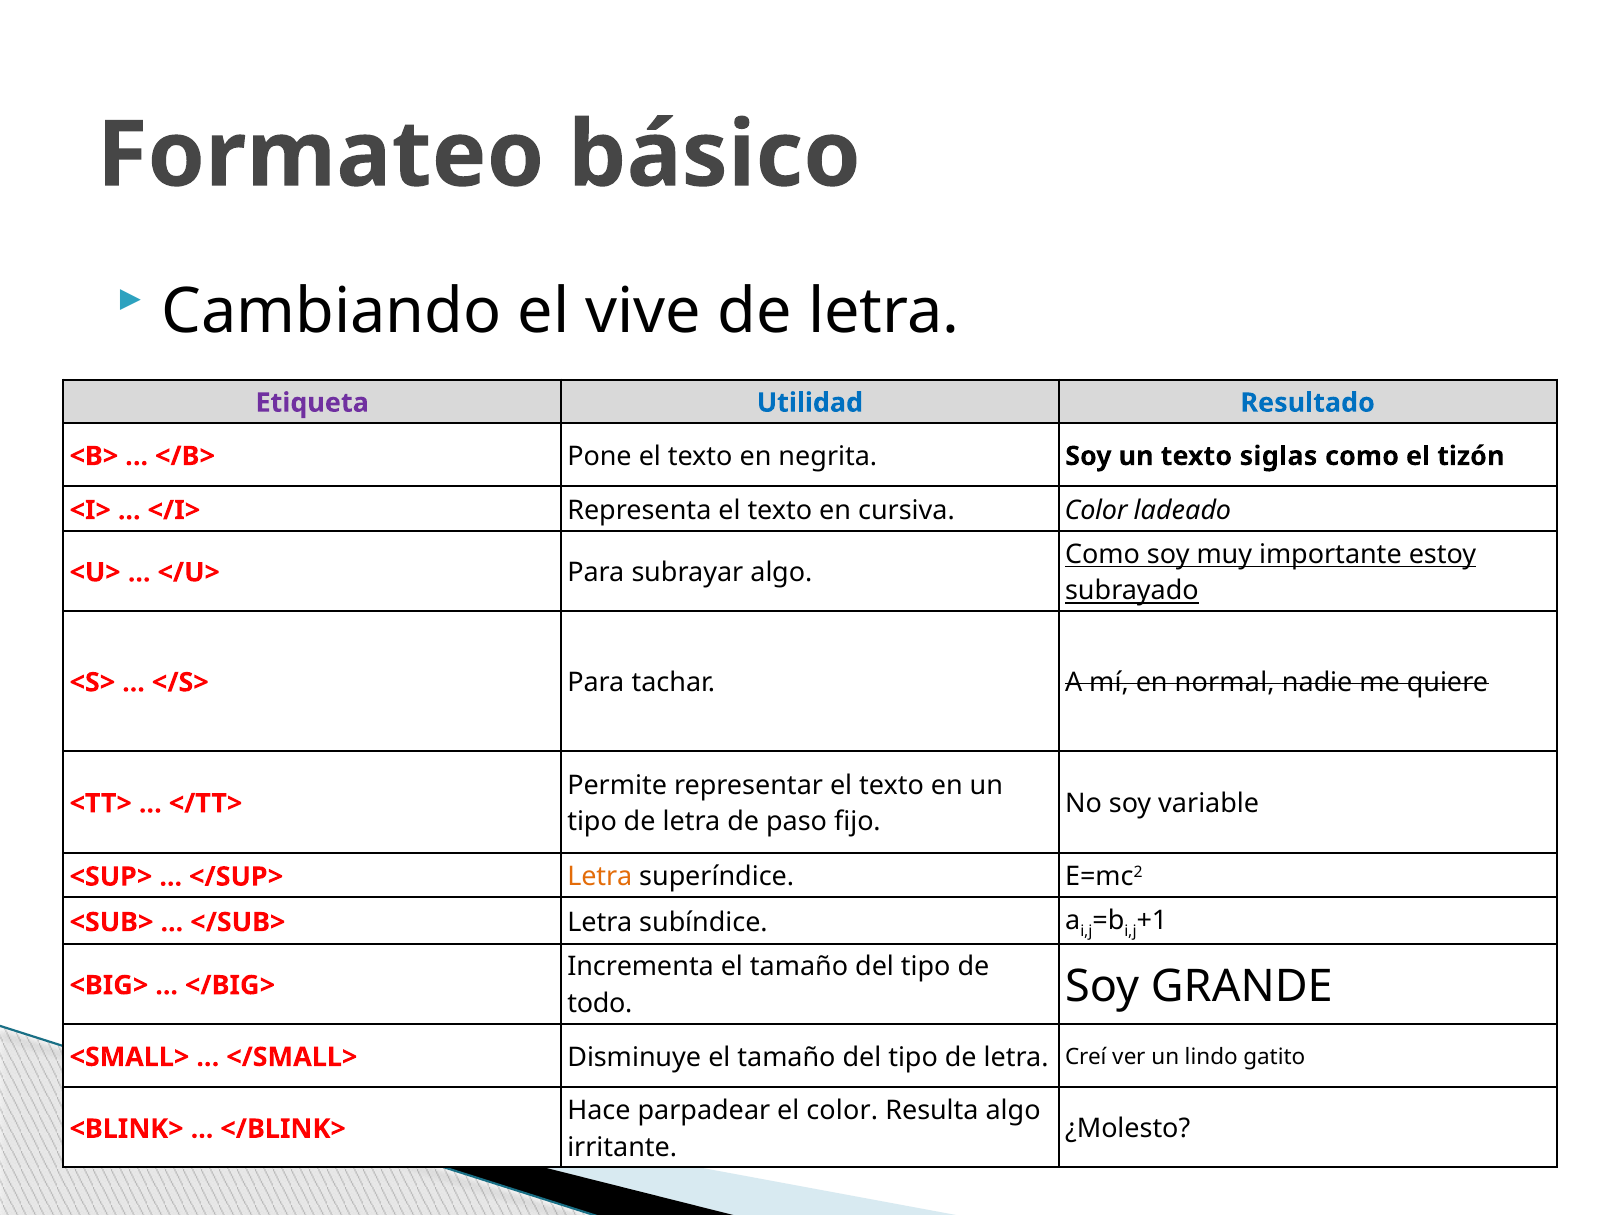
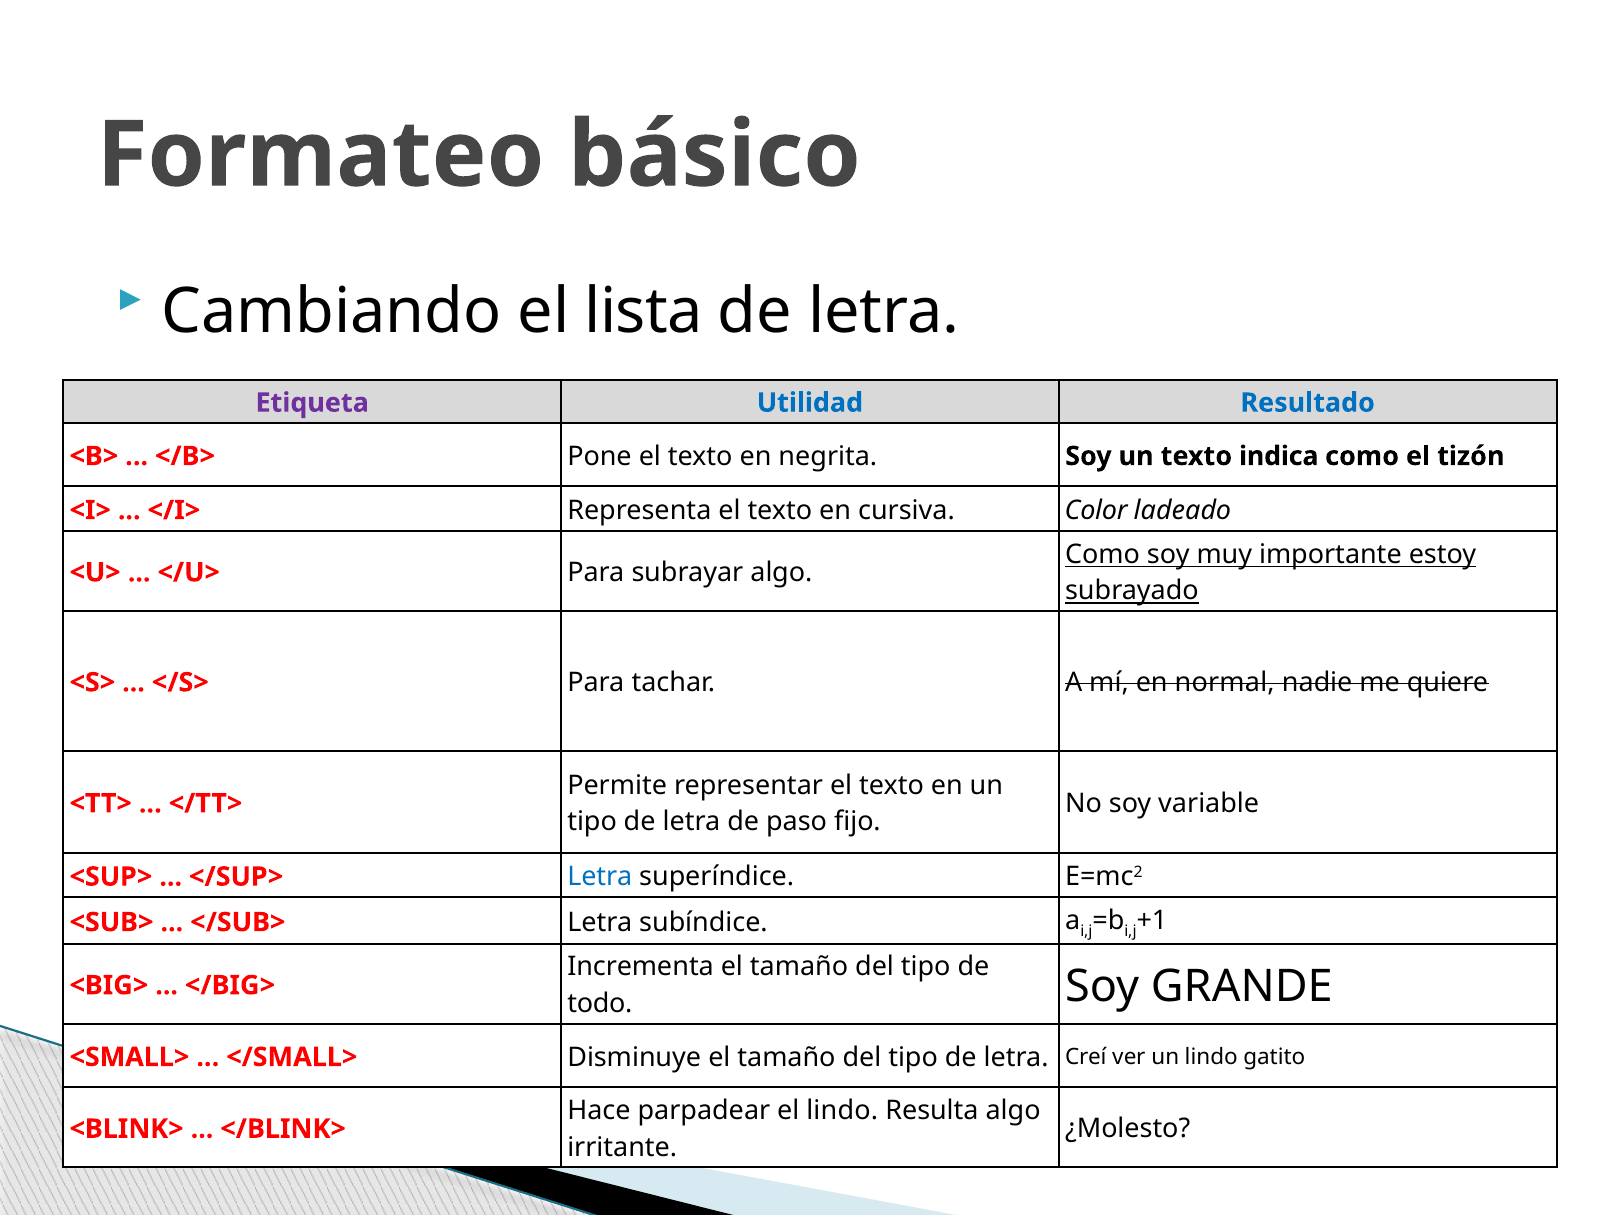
vive: vive -> lista (644, 311)
siglas: siglas -> indica (1279, 456)
Letra colour: orange -> blue (600, 877)
el color: color -> lindo (842, 1110)
